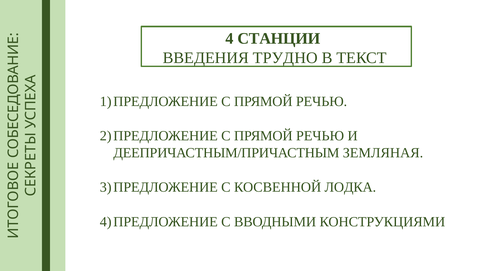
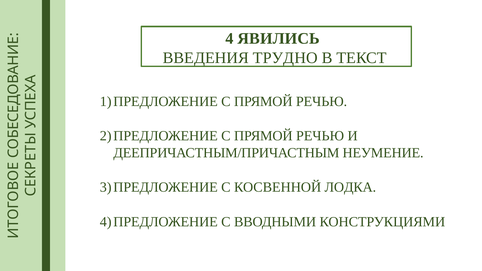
СТАНЦИИ: СТАНЦИИ -> ЯВИЛИСЬ (279, 39)
ЗЕМЛЯНАЯ: ЗЕМЛЯНАЯ -> НЕУМЕНИЕ (383, 153)
